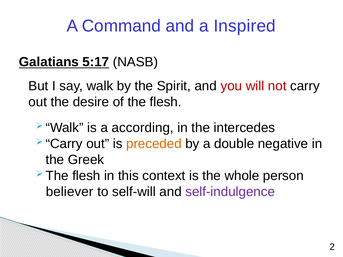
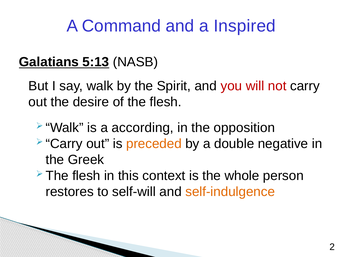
5:17: 5:17 -> 5:13 (96, 62)
intercedes: intercedes -> opposition (244, 128)
believer: believer -> restores (70, 192)
self-indulgence colour: purple -> orange (230, 192)
